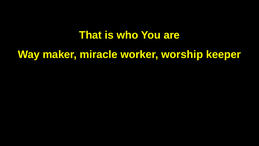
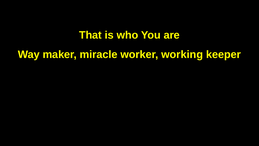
worship: worship -> working (182, 54)
